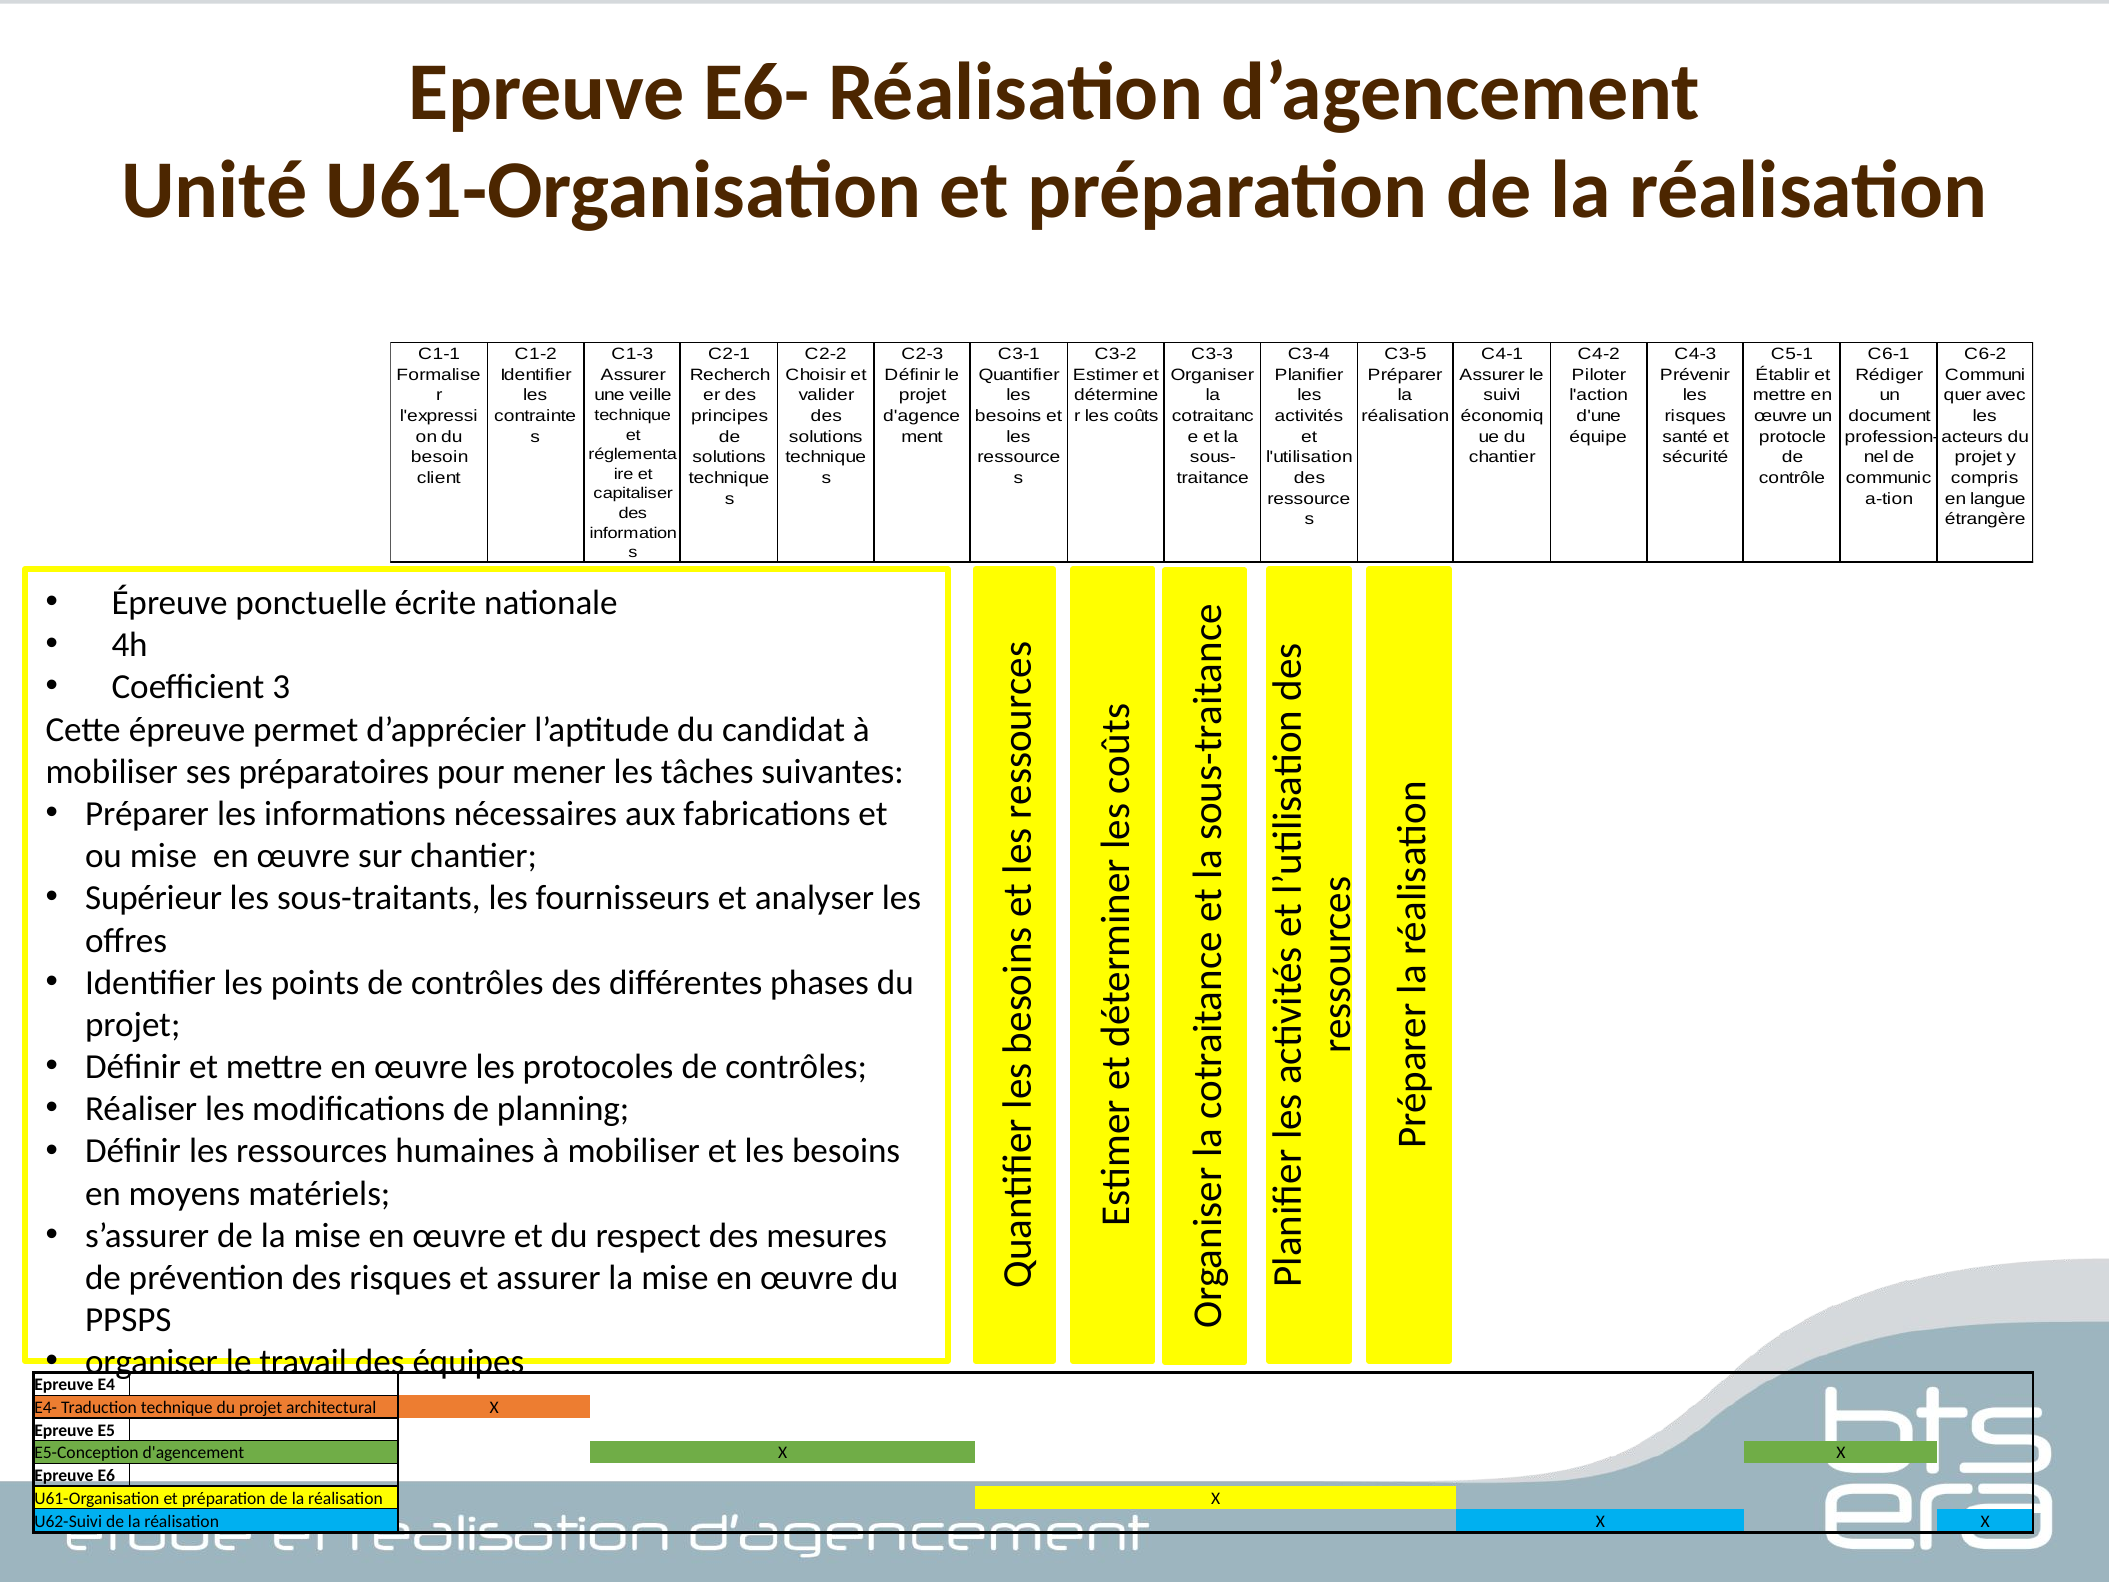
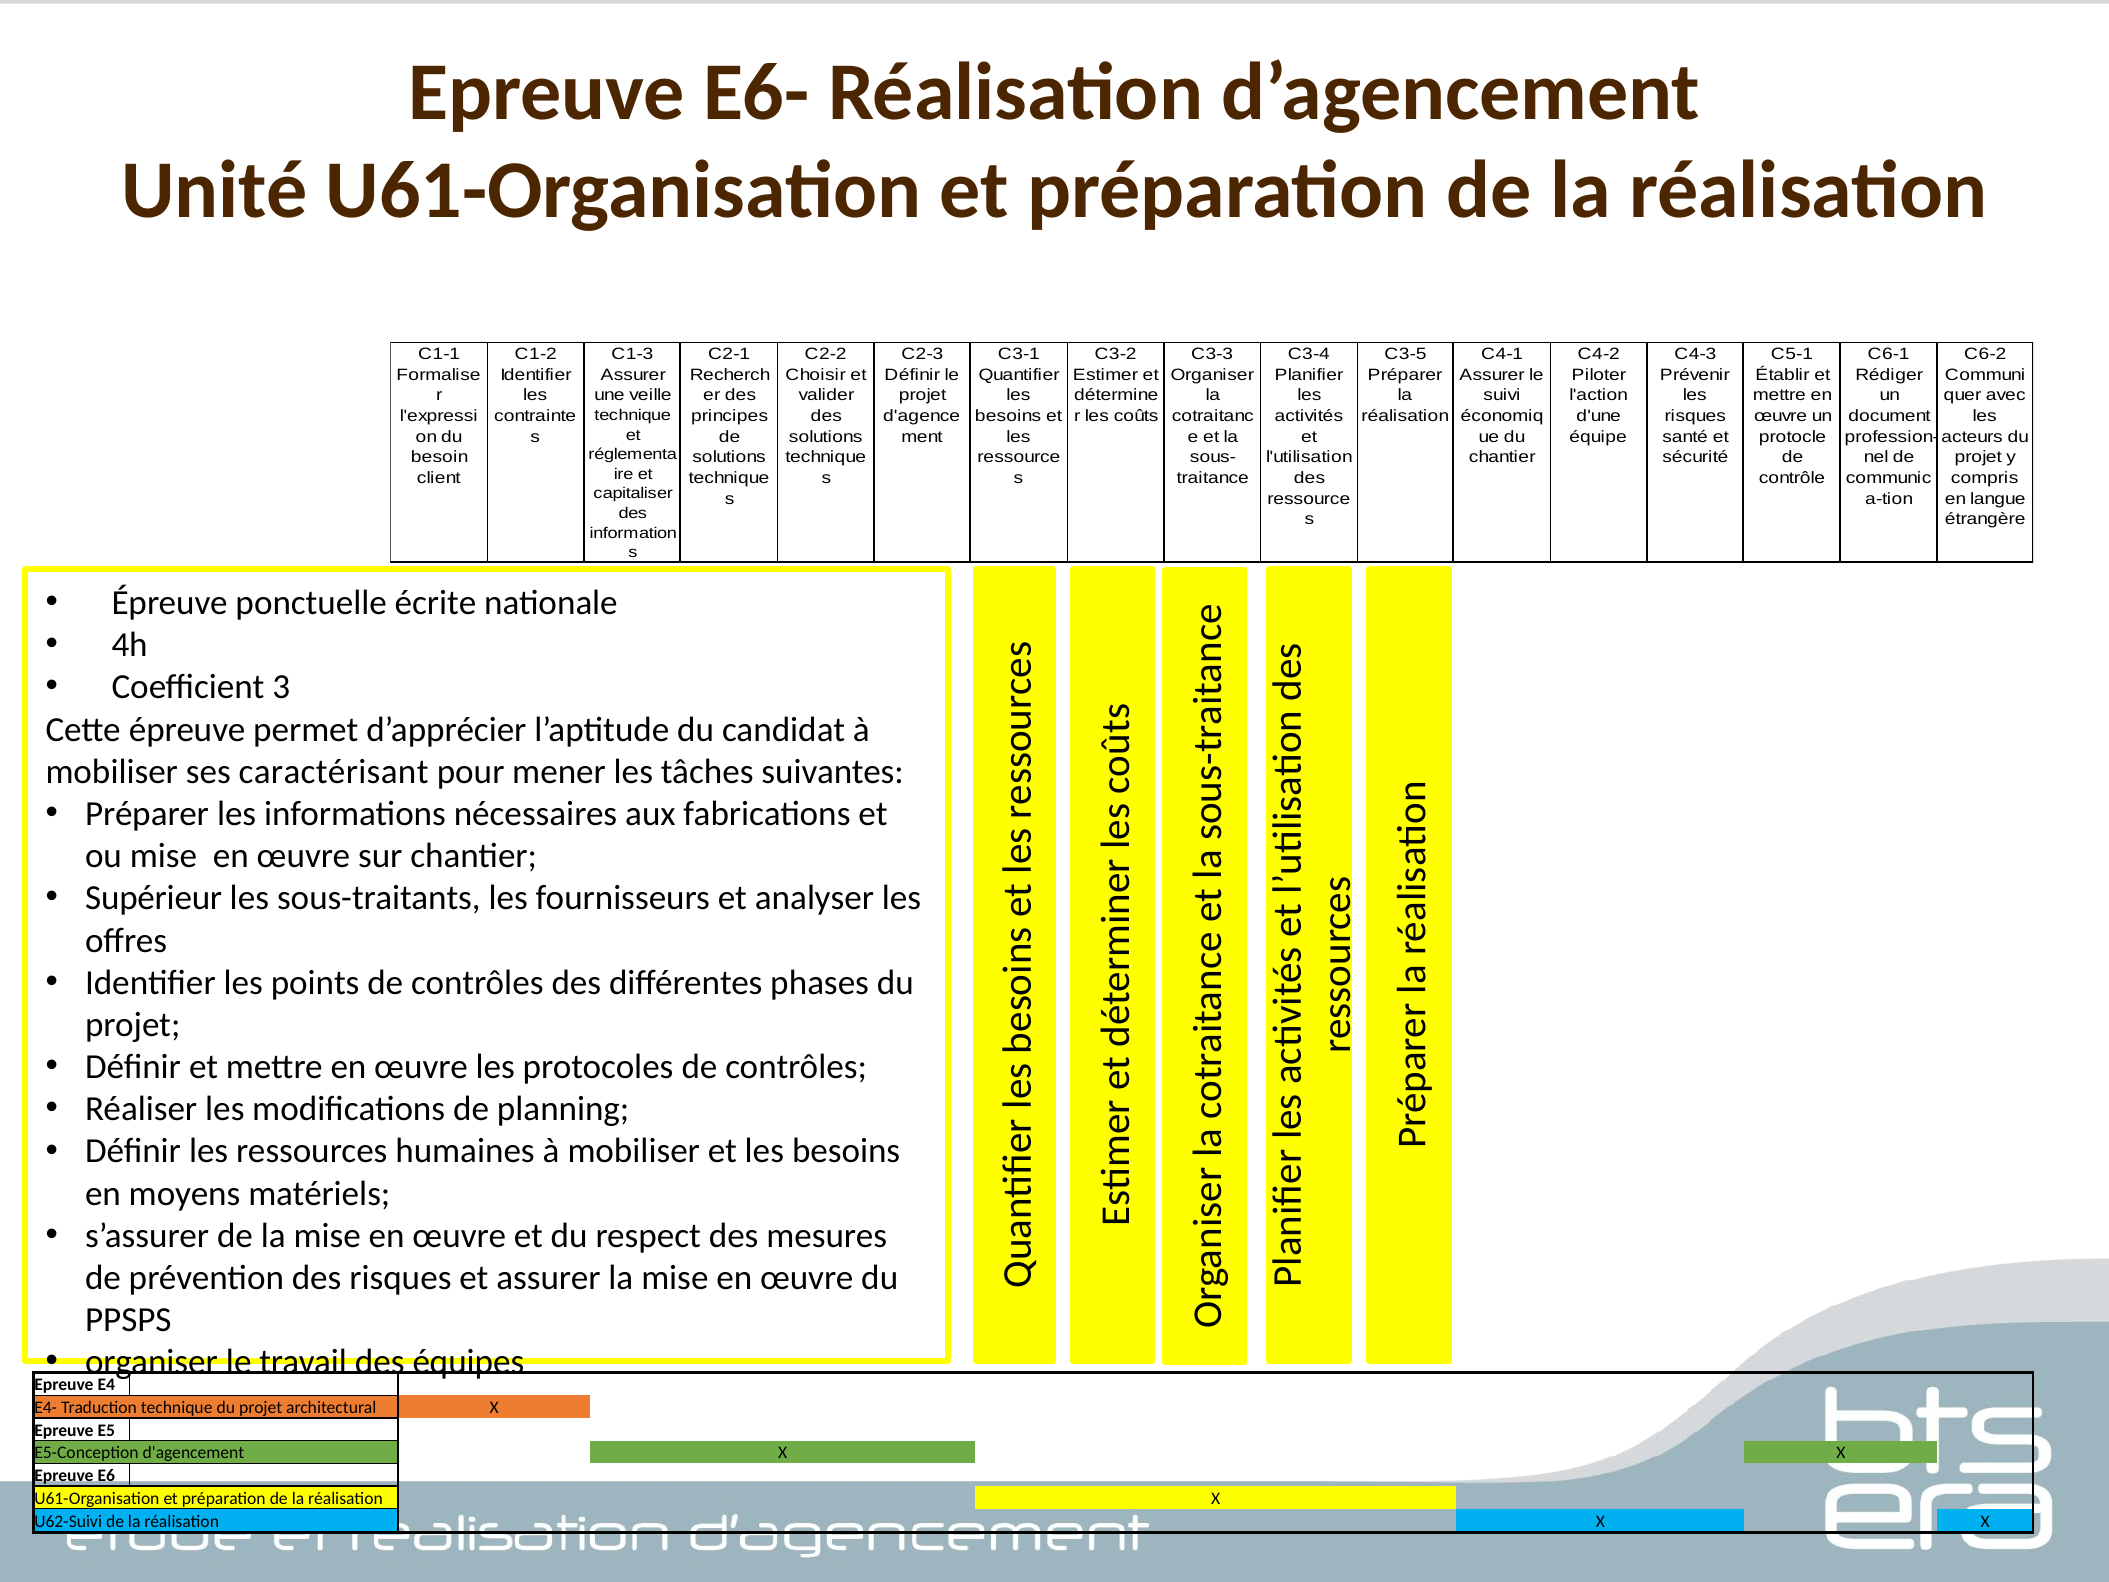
préparatoires: préparatoires -> caractérisant (334, 772)
